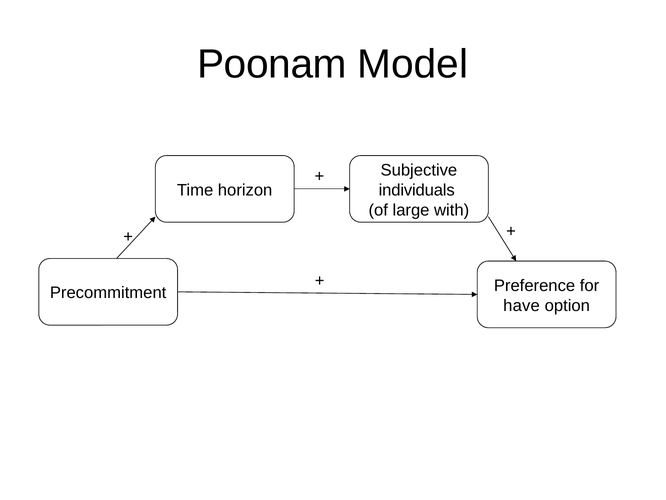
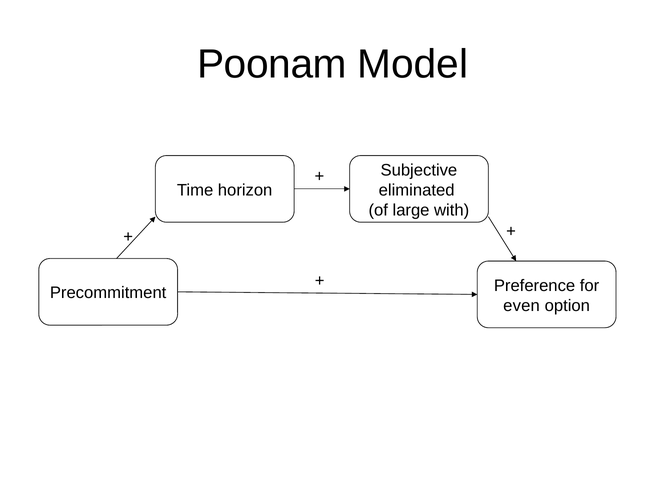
individuals: individuals -> eliminated (417, 190)
have: have -> even (522, 305)
